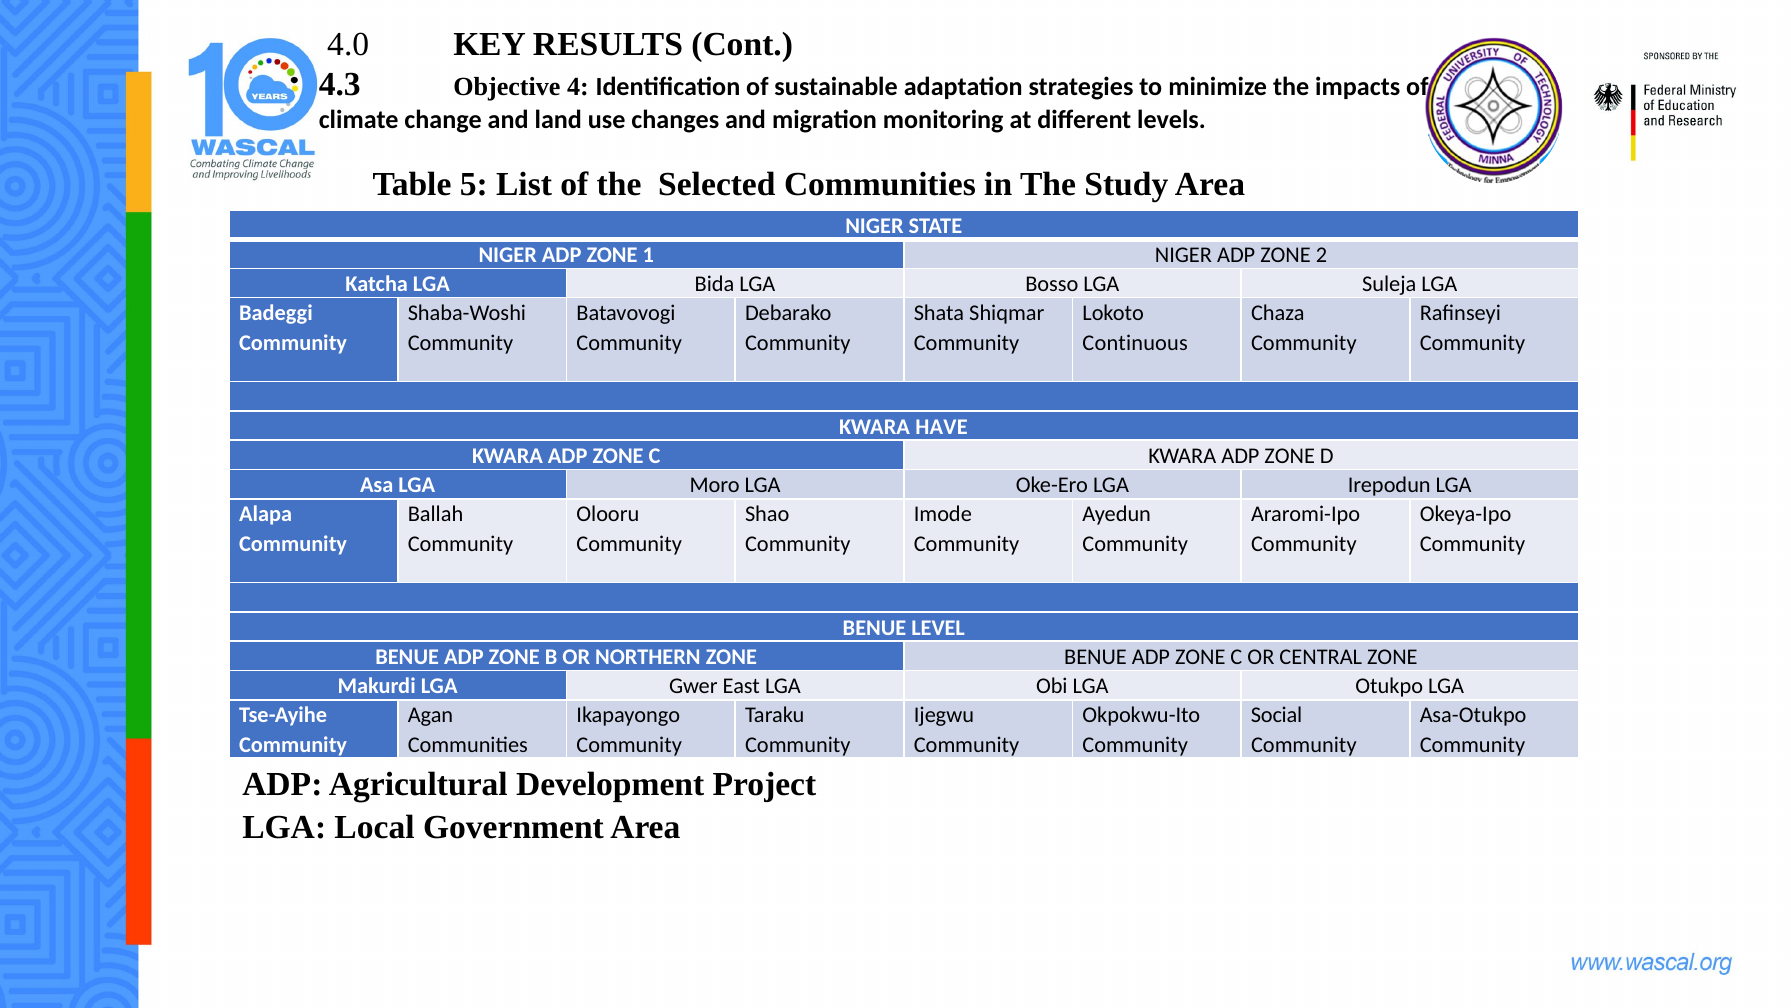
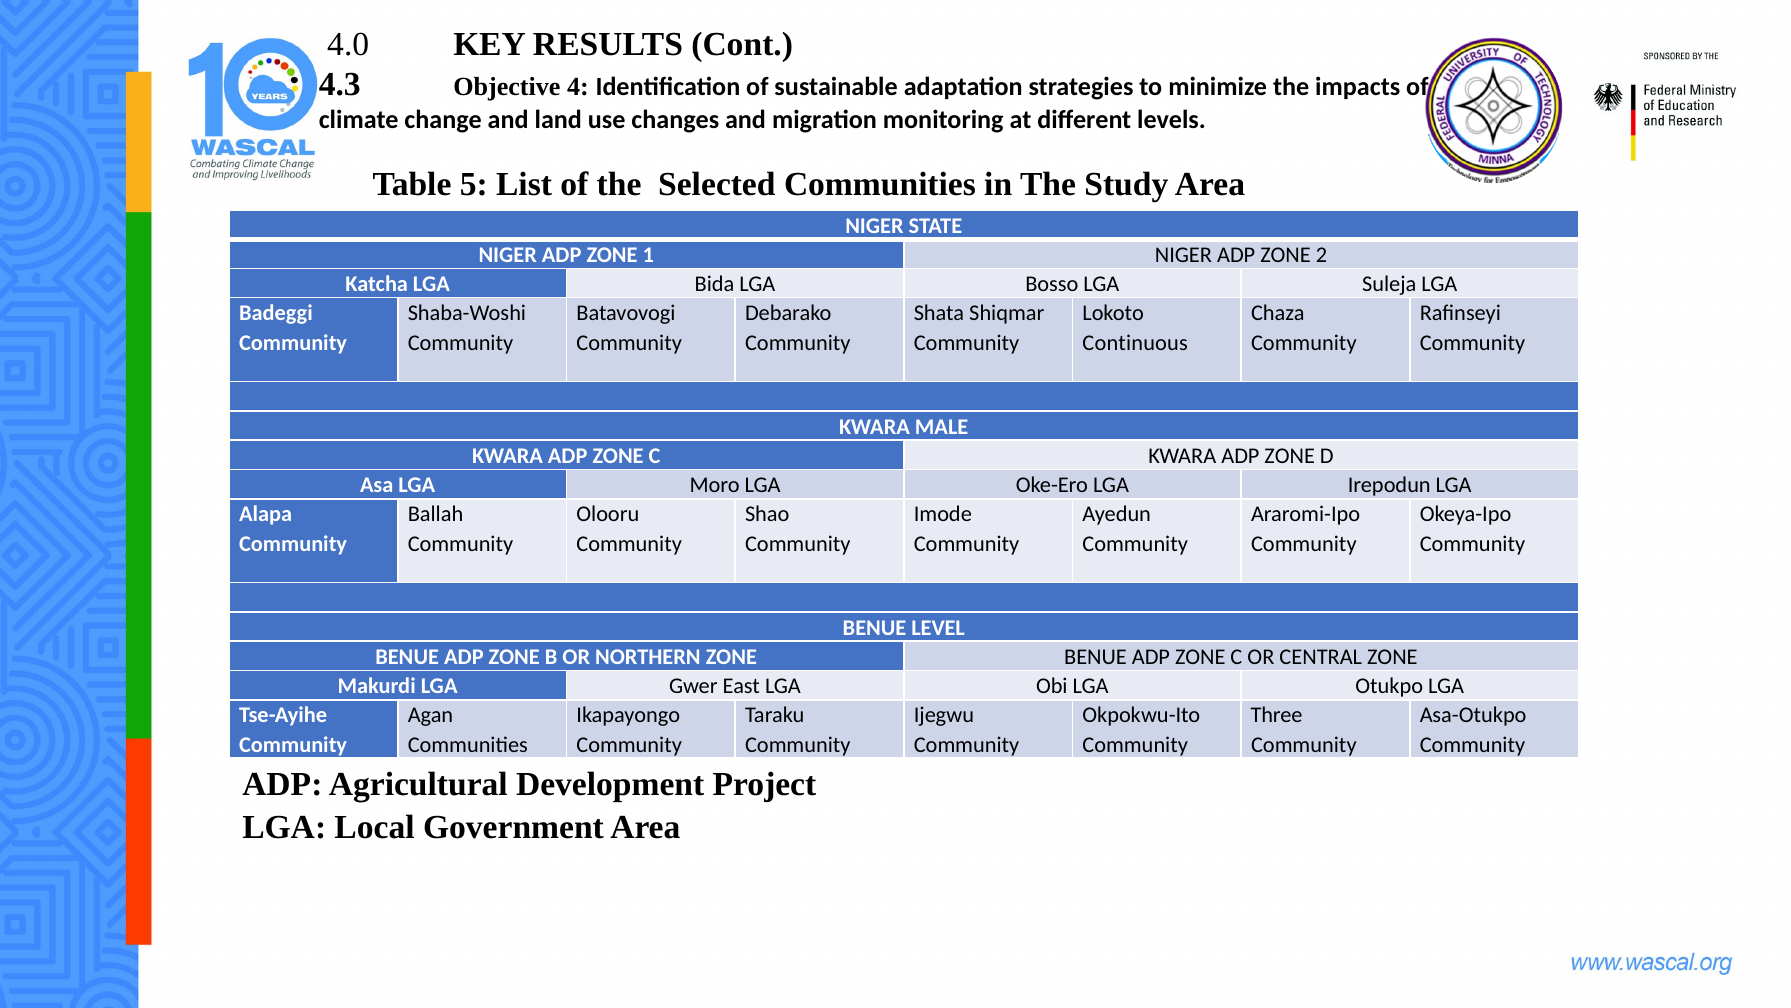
HAVE: HAVE -> MALE (942, 426)
Social: Social -> Three (1277, 715)
